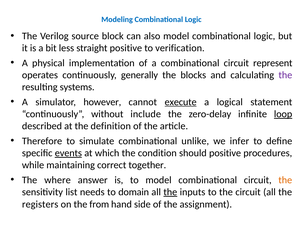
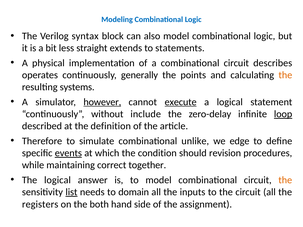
source: source -> syntax (85, 36)
straight positive: positive -> extends (126, 48)
verification: verification -> statements (180, 48)
represent: represent -> describes (273, 63)
blocks: blocks -> points (193, 75)
the colour: purple -> orange (285, 75)
however underline: none -> present (102, 102)
infer: infer -> edge (240, 141)
should positive: positive -> revision (225, 153)
The where: where -> logical (57, 180)
list underline: none -> present (71, 192)
the underline: present -> none (170, 192)
from: from -> both (99, 204)
